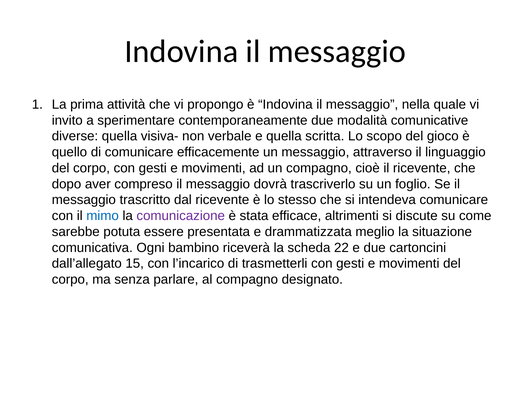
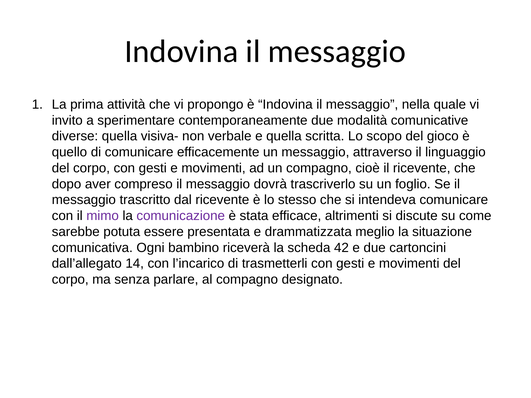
mimo colour: blue -> purple (103, 216)
22: 22 -> 42 (341, 248)
15: 15 -> 14 (135, 264)
